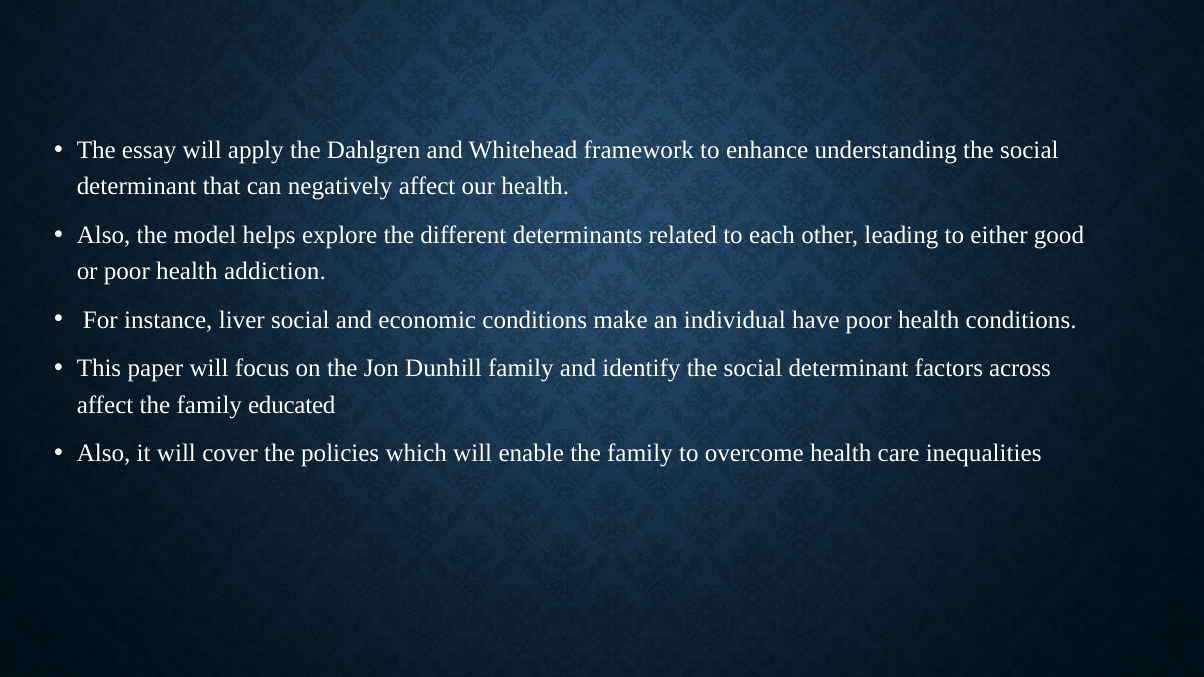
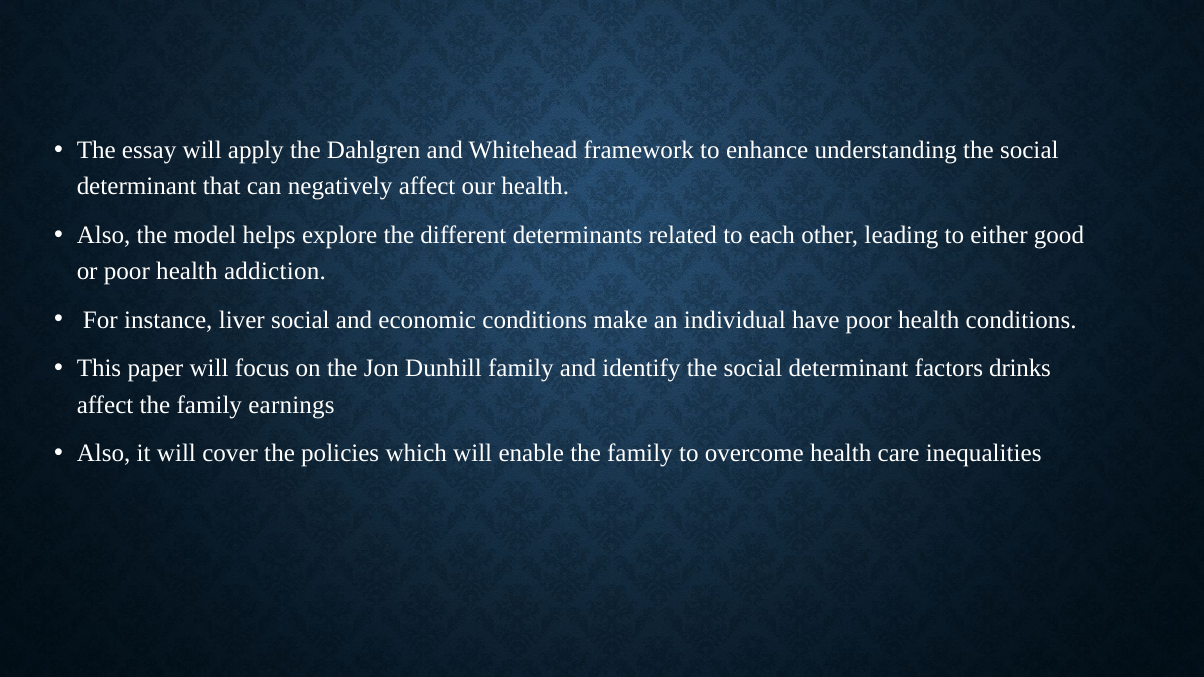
across: across -> drinks (1020, 369)
educated: educated -> earnings (292, 405)
